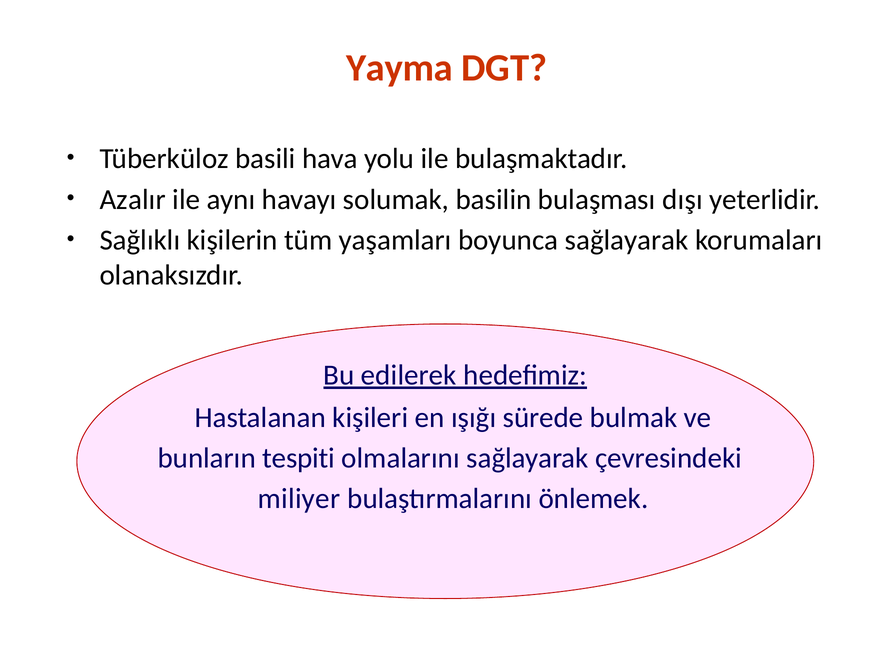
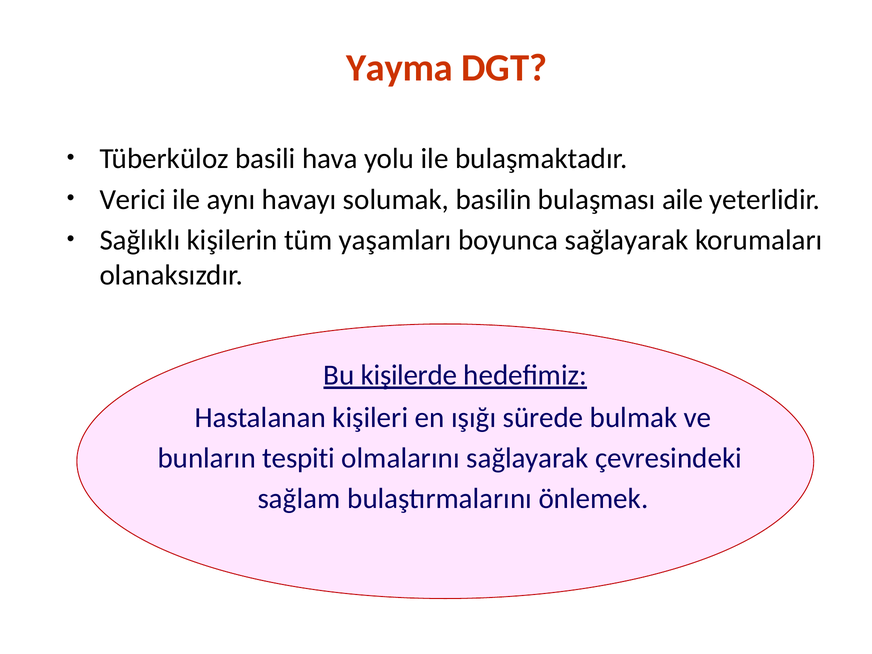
Azalır: Azalır -> Verici (133, 199)
dışı: dışı -> aile (683, 199)
edilerek: edilerek -> kişilerde (409, 375)
miliyer: miliyer -> sağlam (299, 499)
